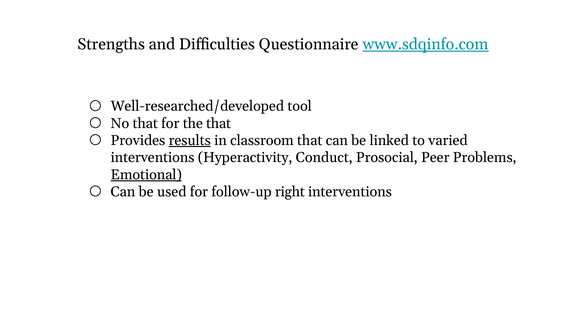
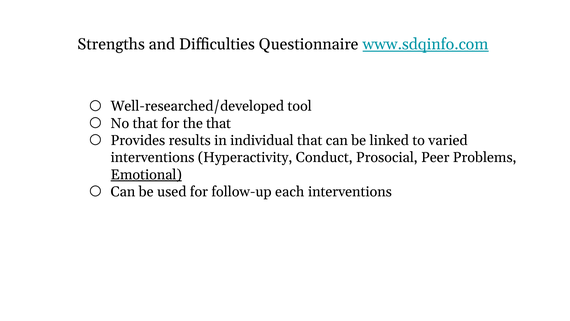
results underline: present -> none (190, 140)
classroom: classroom -> individual (262, 140)
right: right -> each (290, 192)
